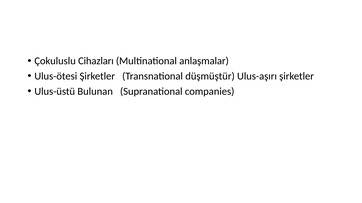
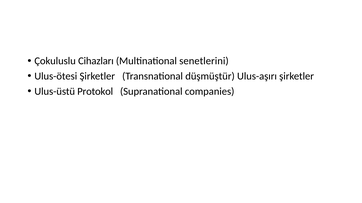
anlaşmalar: anlaşmalar -> senetlerini (204, 61)
Bulunan: Bulunan -> Protokol (95, 92)
